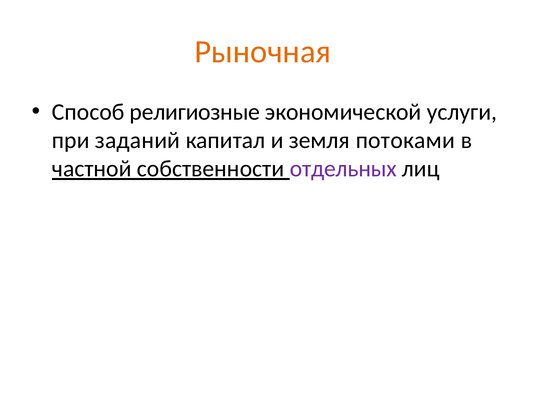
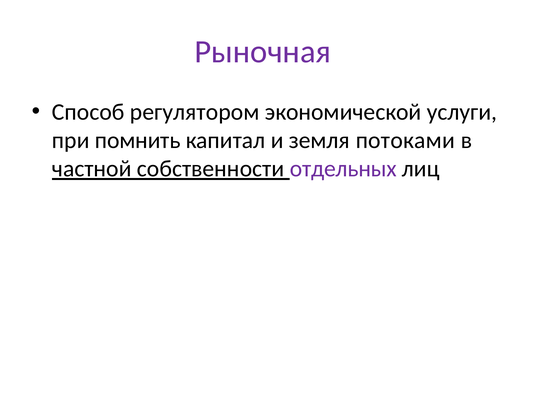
Рыночная colour: orange -> purple (263, 52)
религиозные: религиозные -> регулятором (195, 112)
заданий: заданий -> помнить (138, 140)
